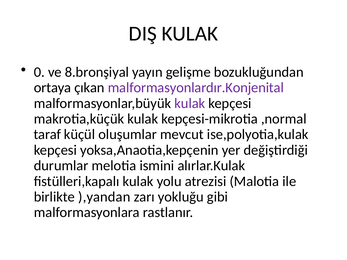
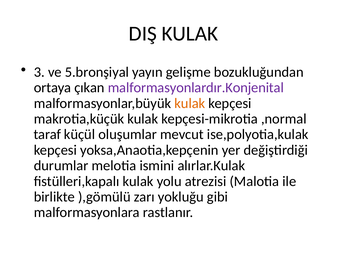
0: 0 -> 3 (39, 72)
8.bronşiyal: 8.bronşiyal -> 5.bronşiyal (97, 72)
kulak colour: purple -> orange (190, 103)
),yandan: ),yandan -> ),gömülü (104, 197)
